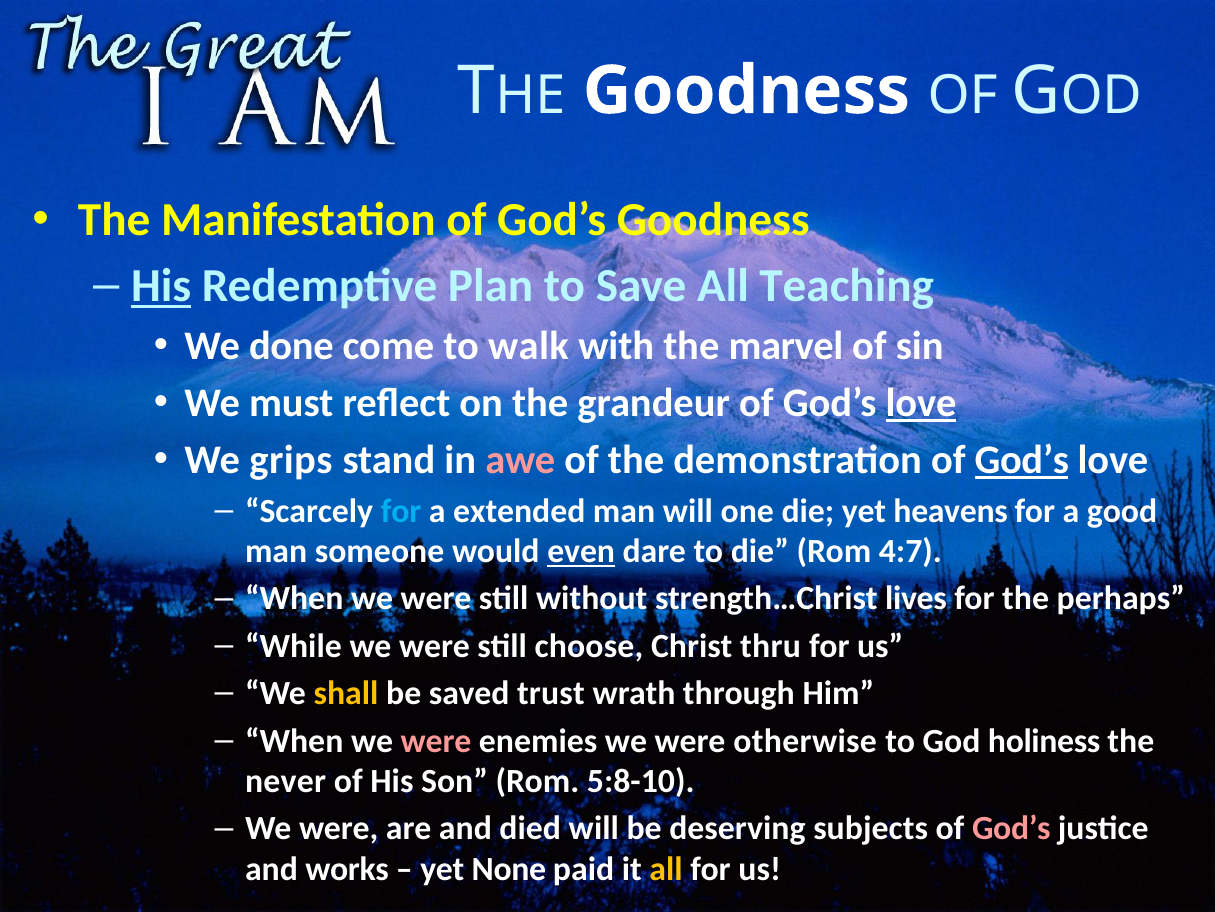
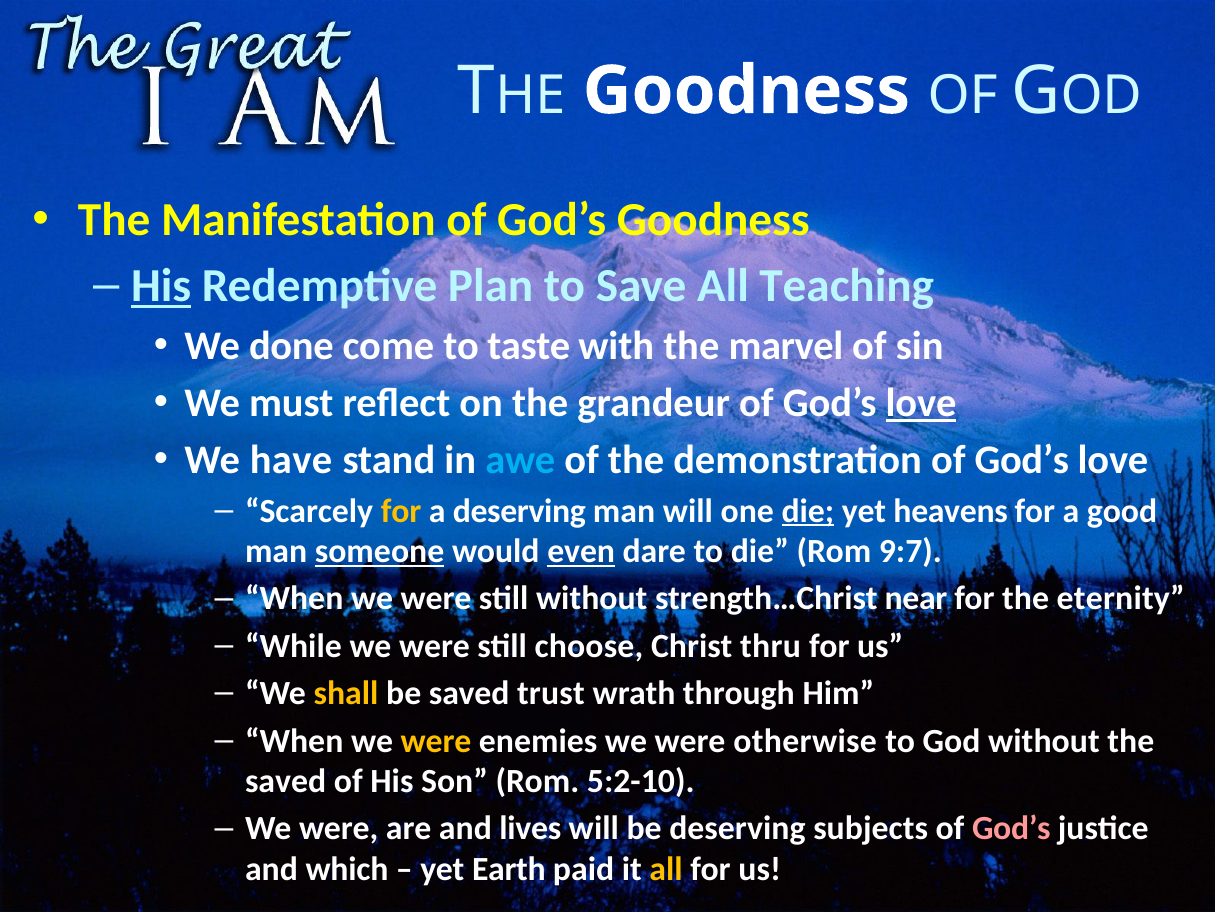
walk: walk -> taste (529, 346)
grips: grips -> have (291, 460)
awe colour: pink -> light blue (520, 460)
God’s underline: present -> none (1022, 460)
for colour: light blue -> yellow (401, 510)
a extended: extended -> deserving (519, 510)
die underline: none -> present (808, 510)
someone underline: none -> present (380, 551)
4:7: 4:7 -> 9:7 (910, 551)
lives: lives -> near (916, 598)
perhaps: perhaps -> eternity (1121, 598)
were colour: pink -> yellow (436, 740)
God holiness: holiness -> without (1044, 740)
never: never -> saved (286, 781)
5:8-10: 5:8-10 -> 5:2-10 (641, 781)
died: died -> lives (530, 828)
works: works -> which (347, 869)
None: None -> Earth (509, 869)
